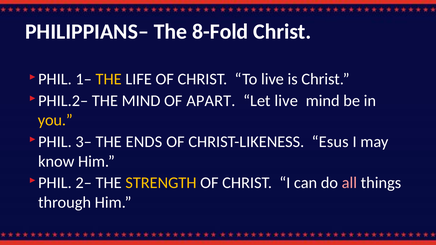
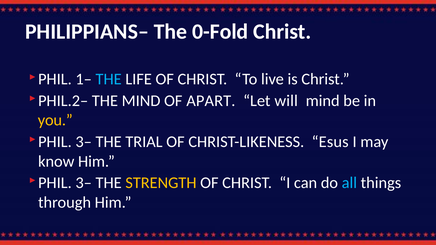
8-Fold: 8-Fold -> 0-Fold (220, 32)
THE colour: yellow -> light blue (109, 79)
Let live: live -> will (286, 101)
ENDS: ENDS -> TRIAL (144, 142)
2–: 2– -> 3– (84, 183)
all colour: pink -> light blue (349, 183)
